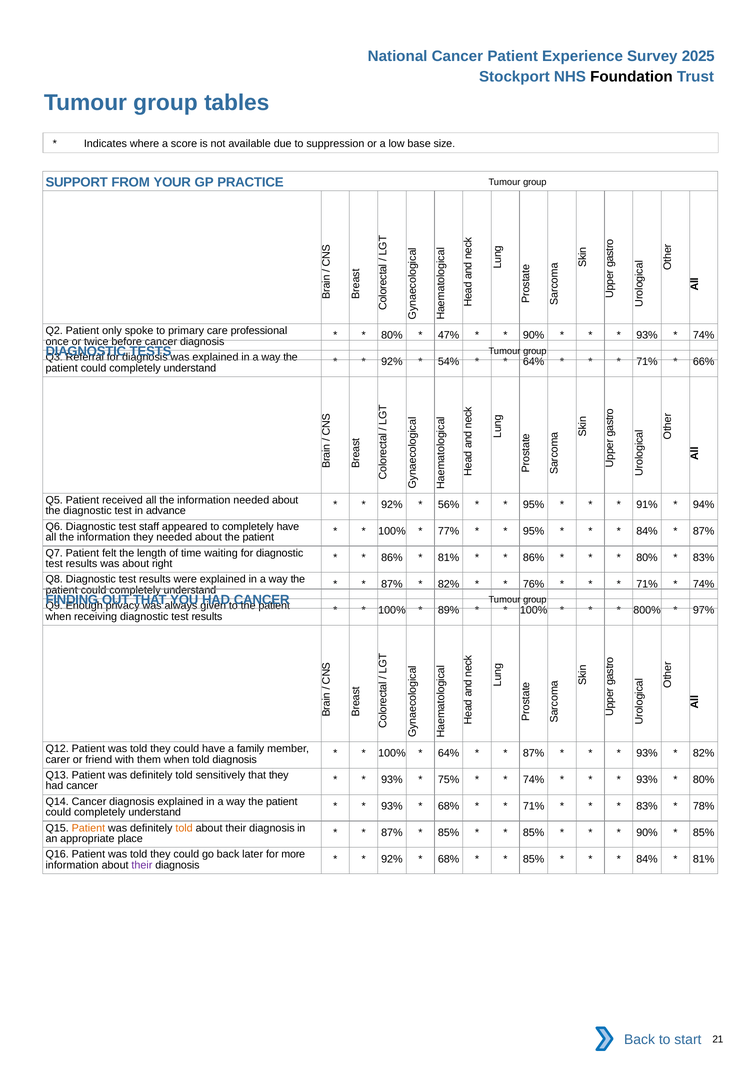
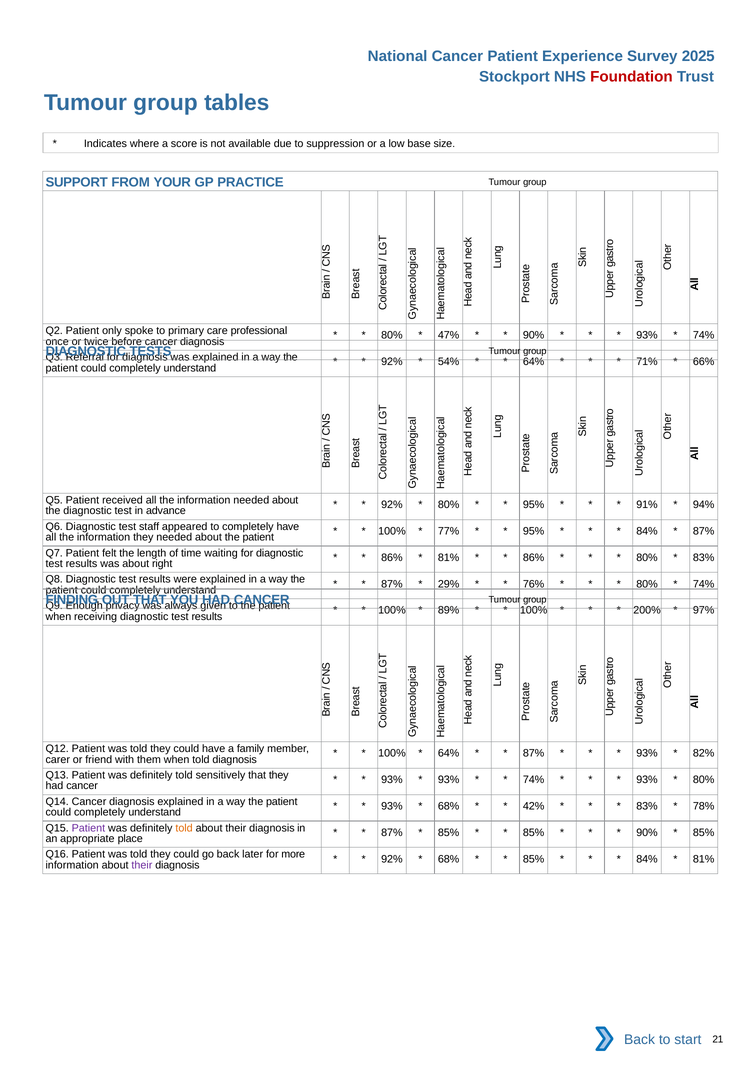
Foundation colour: black -> red (631, 77)
56%: 56% -> 80% (449, 504)
82%: 82% -> 29% (449, 584)
71%: 71% -> 80% (647, 584)
800%: 800% -> 200% (647, 610)
75%: 75% -> 93% (449, 779)
71%: 71% -> 42% (534, 806)
Patient colour: orange -> purple (88, 828)
